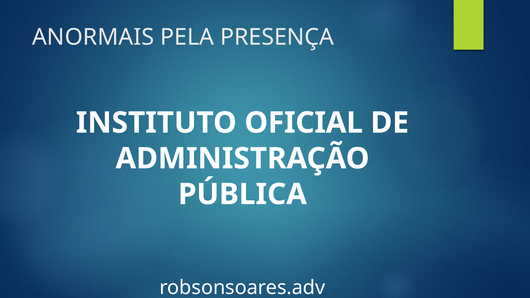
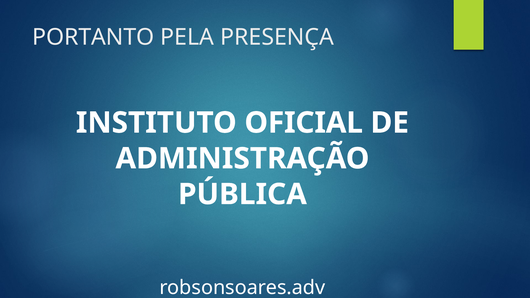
ANORMAIS: ANORMAIS -> PORTANTO (93, 37)
